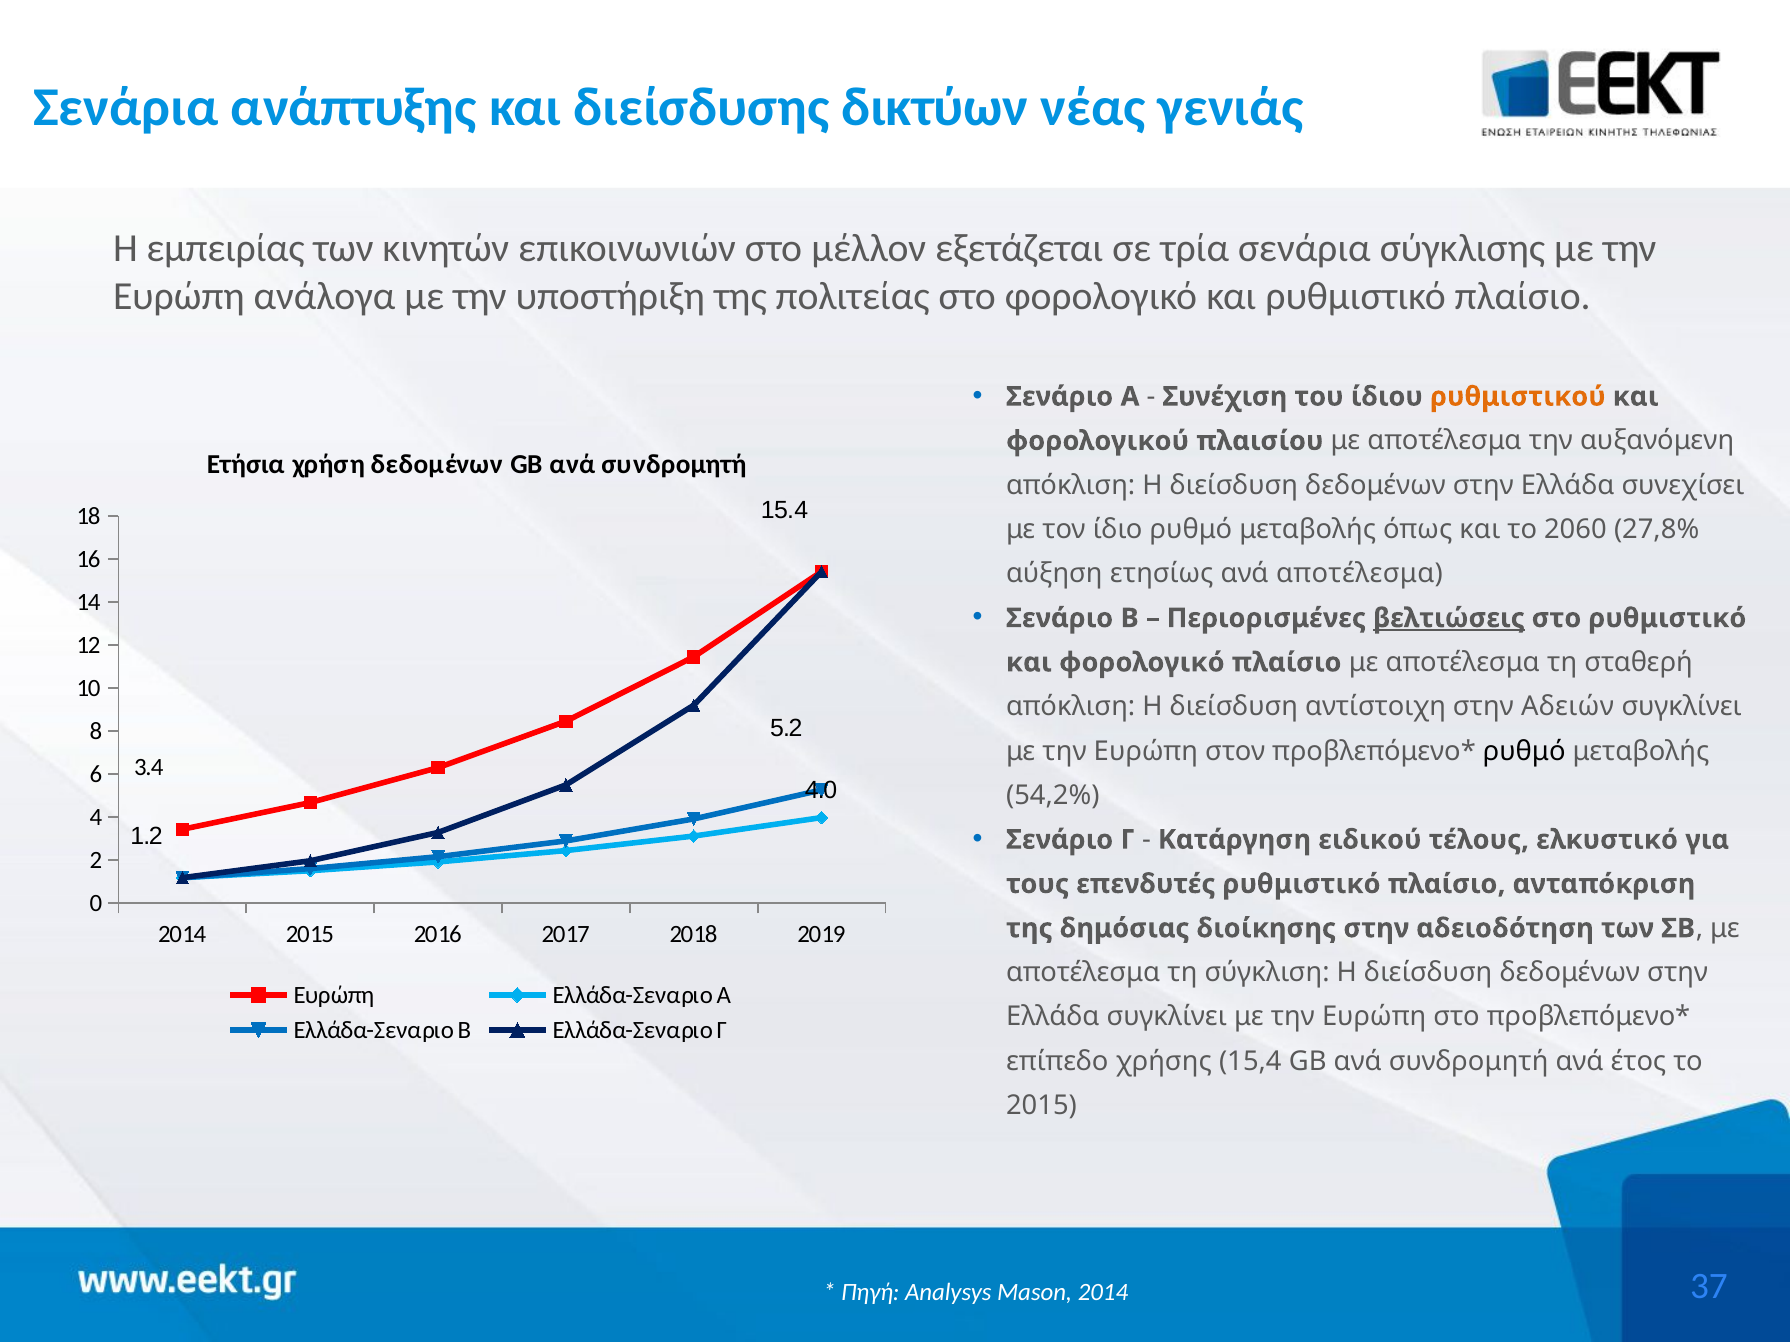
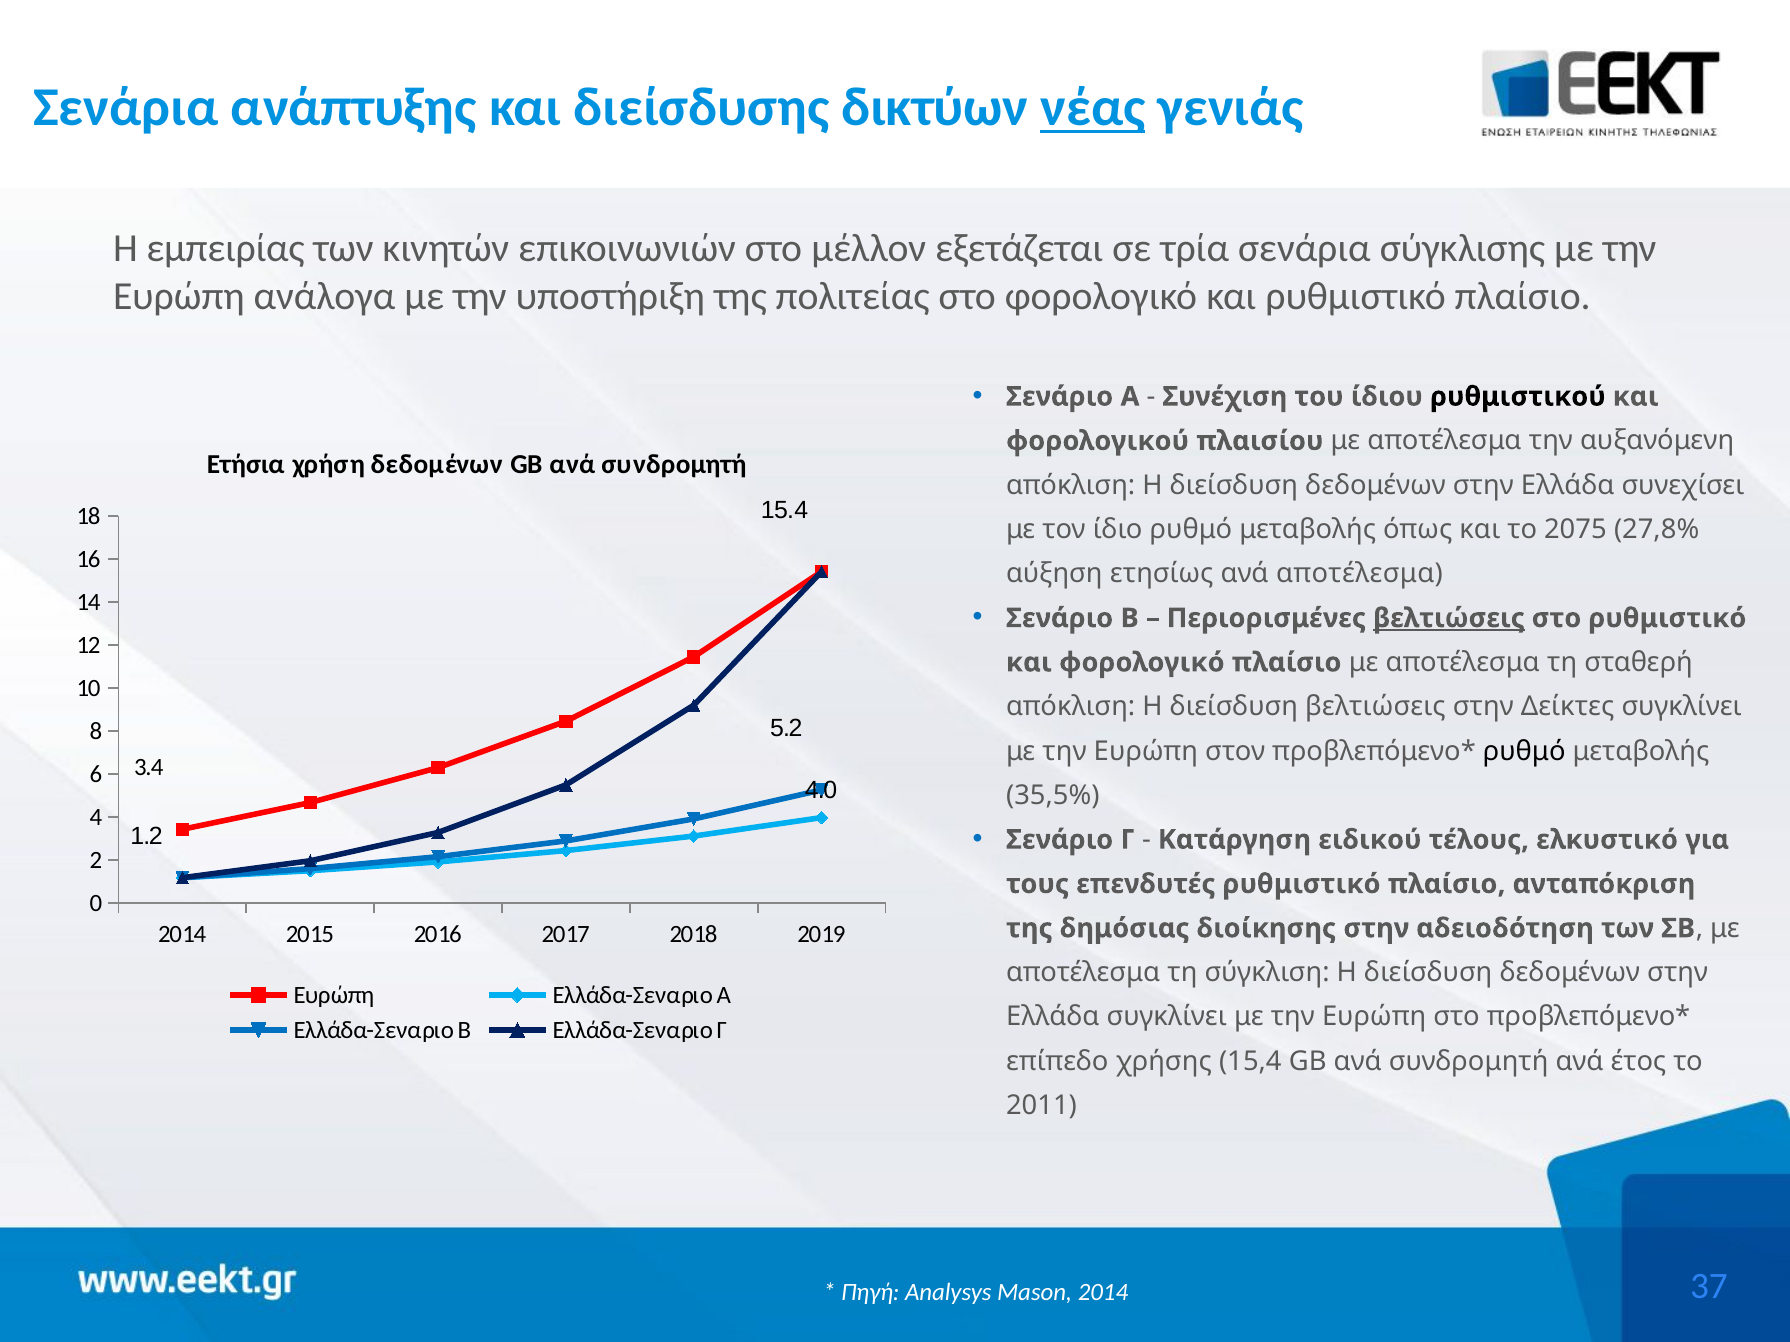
νέας underline: none -> present (1093, 108)
ρυθμιστικού colour: orange -> black (1518, 397)
2060: 2060 -> 2075 (1575, 530)
διείσδυση αντίστοιχη: αντίστοιχη -> βελτιώσεις (1375, 707)
Αδειών: Αδειών -> Δείκτες (1568, 707)
54,2%: 54,2% -> 35,5% (1053, 796)
2015: 2015 -> 2011 (1041, 1106)
